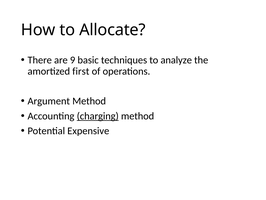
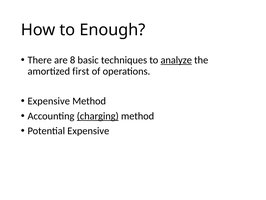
Allocate: Allocate -> Enough (112, 30)
9: 9 -> 8 (73, 60)
analyze underline: none -> present (176, 60)
Argument: Argument -> Expensive (49, 101)
